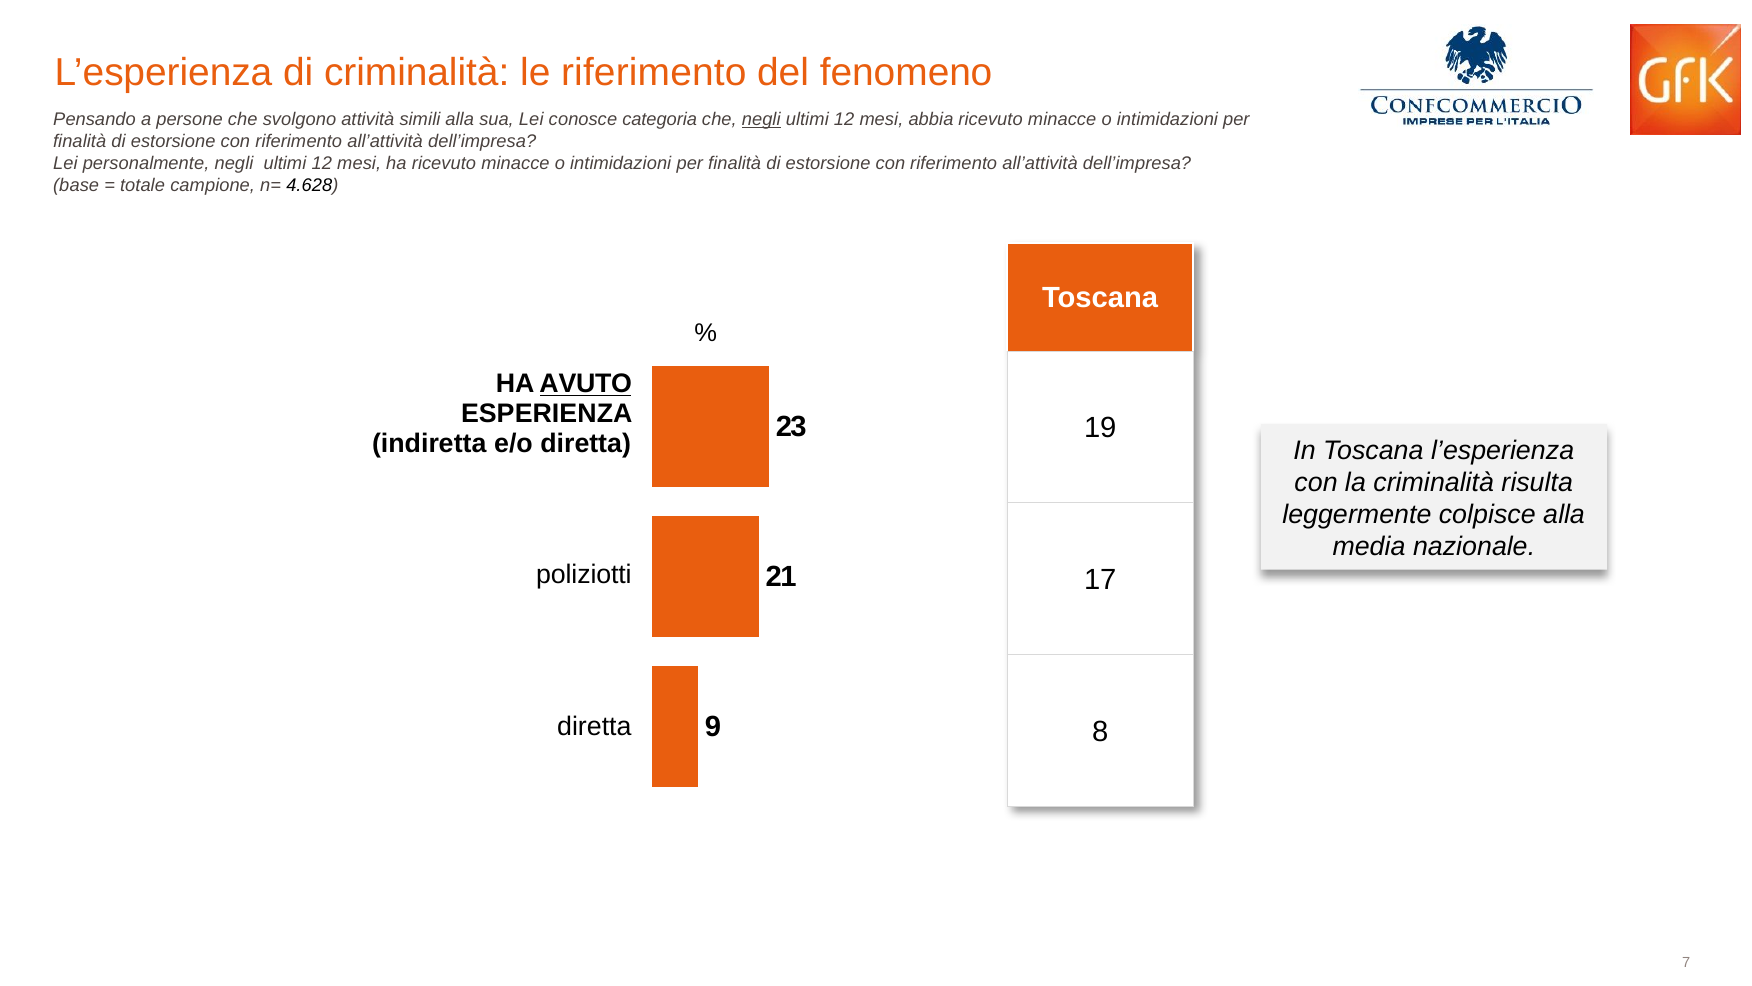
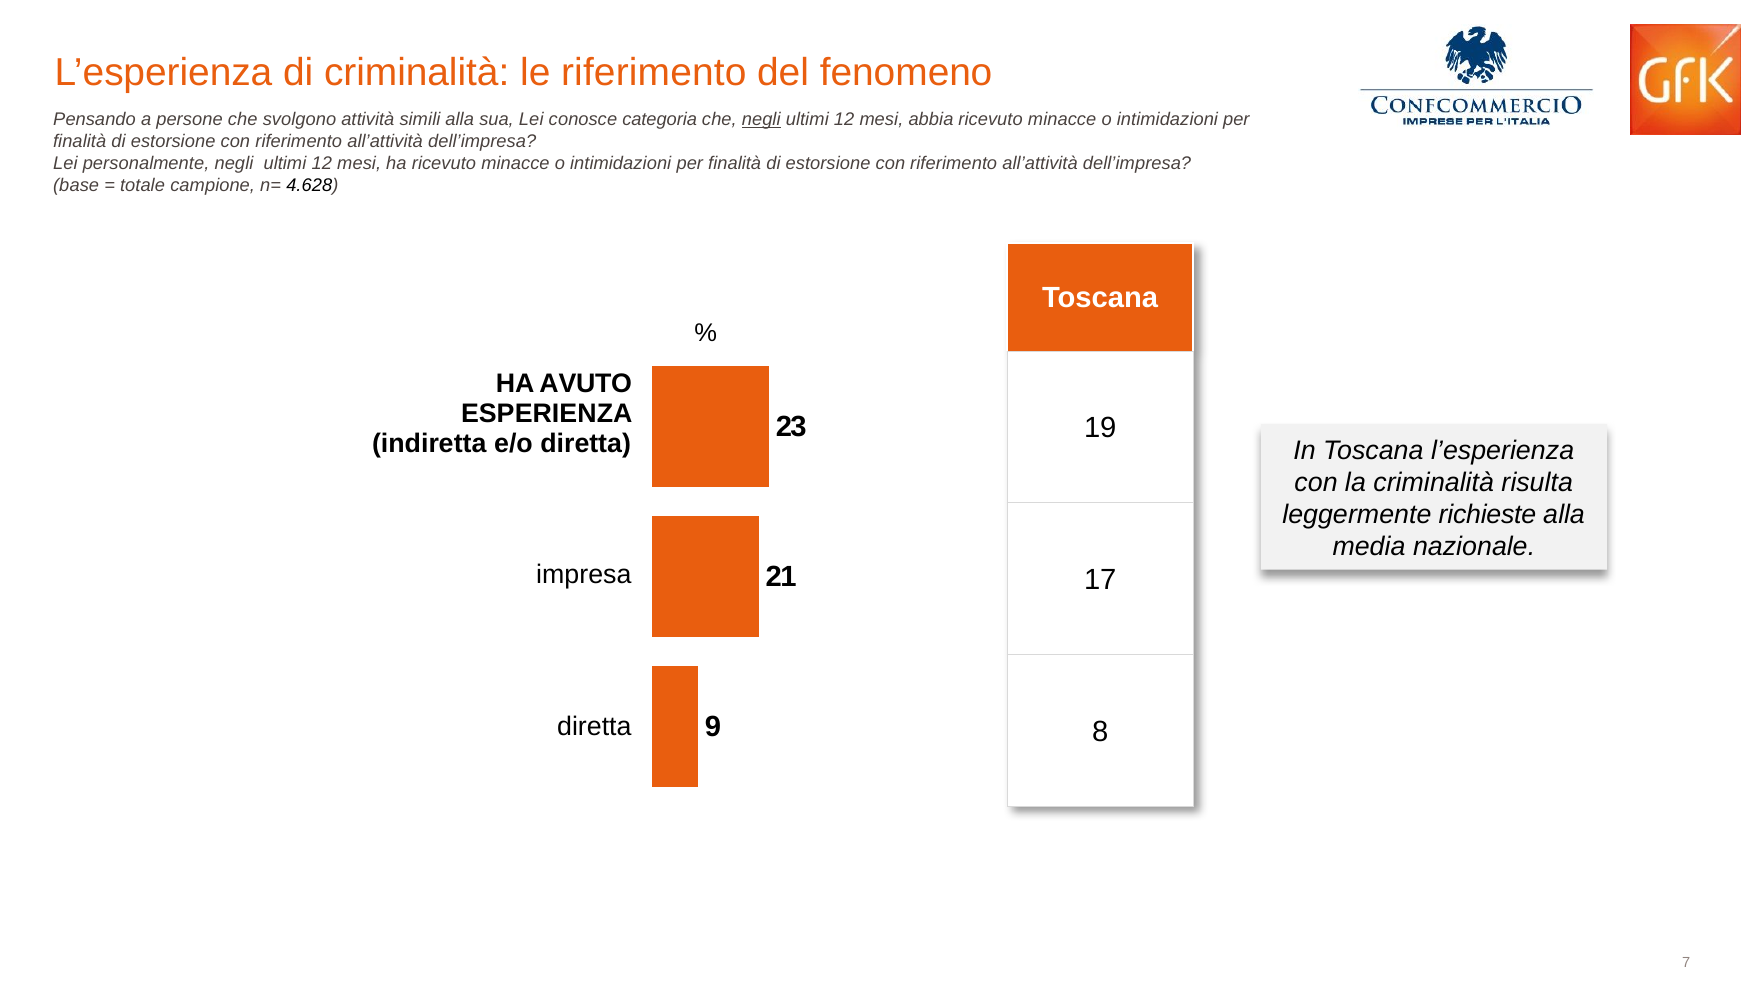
AVUTO underline: present -> none (586, 384)
colpisce: colpisce -> richieste (1487, 515)
poliziotti: poliziotti -> impresa (584, 575)
